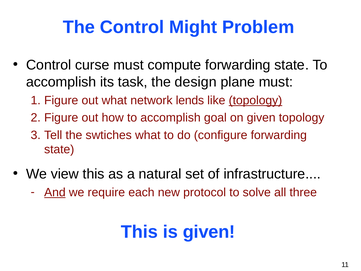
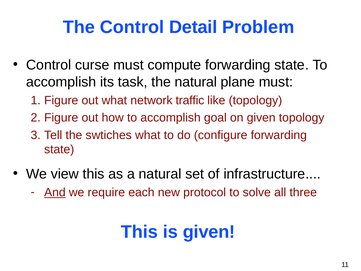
Might: Might -> Detail (193, 27)
the design: design -> natural (196, 82)
lends: lends -> traffic (190, 100)
topology underline: present -> none (255, 100)
